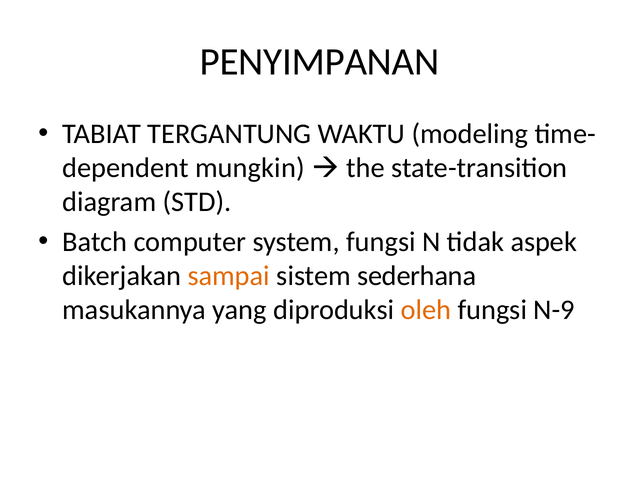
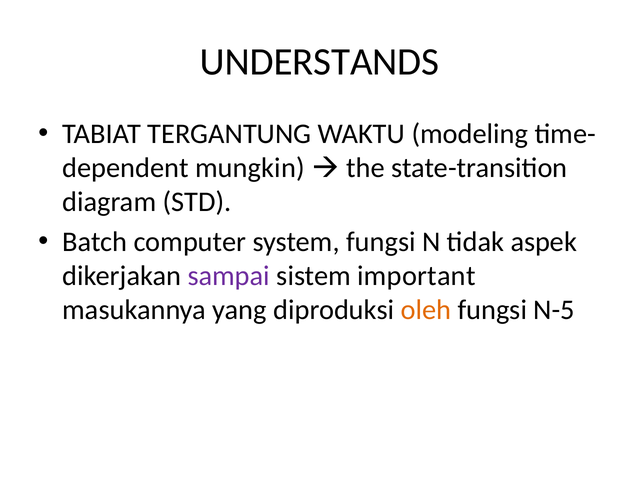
PENYIMPANAN: PENYIMPANAN -> UNDERSTANDS (319, 62)
sampai colour: orange -> purple (229, 276)
sederhana: sederhana -> important (416, 276)
N-9: N-9 -> N-5 (554, 310)
